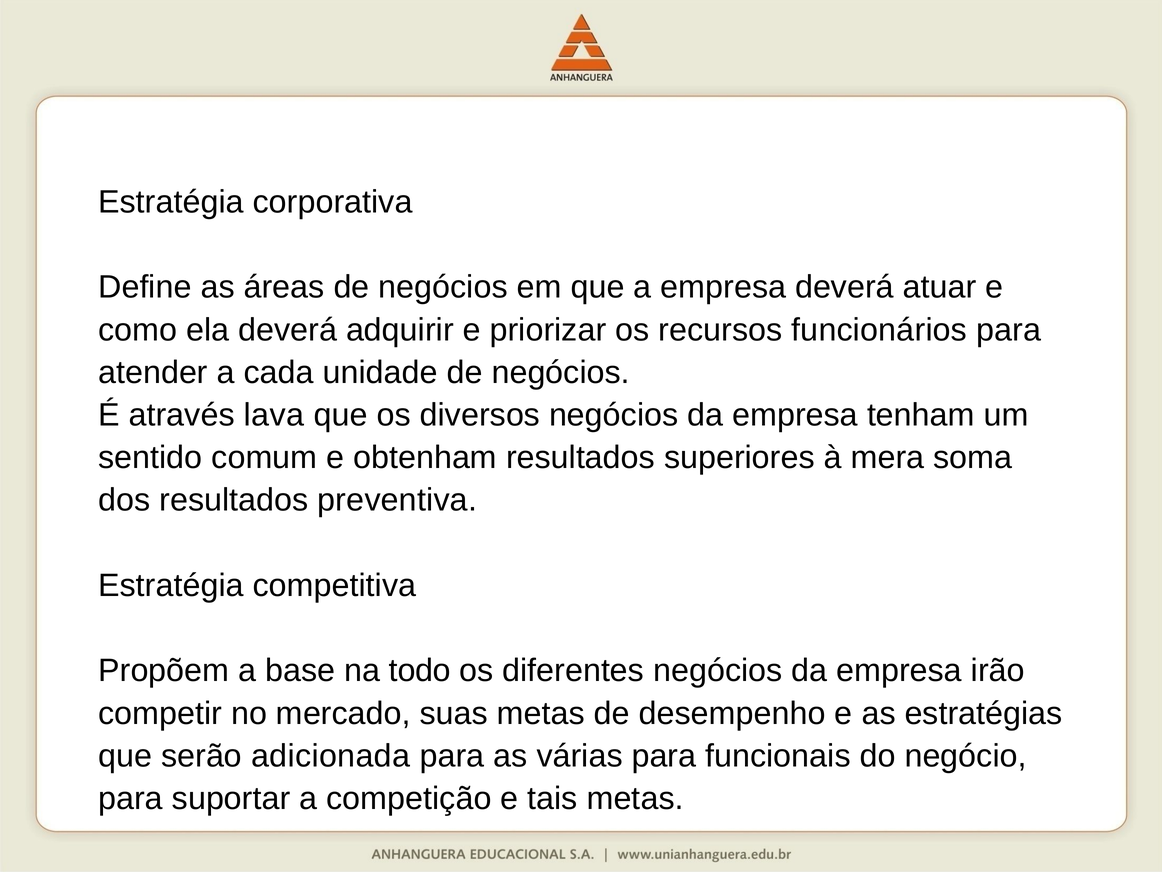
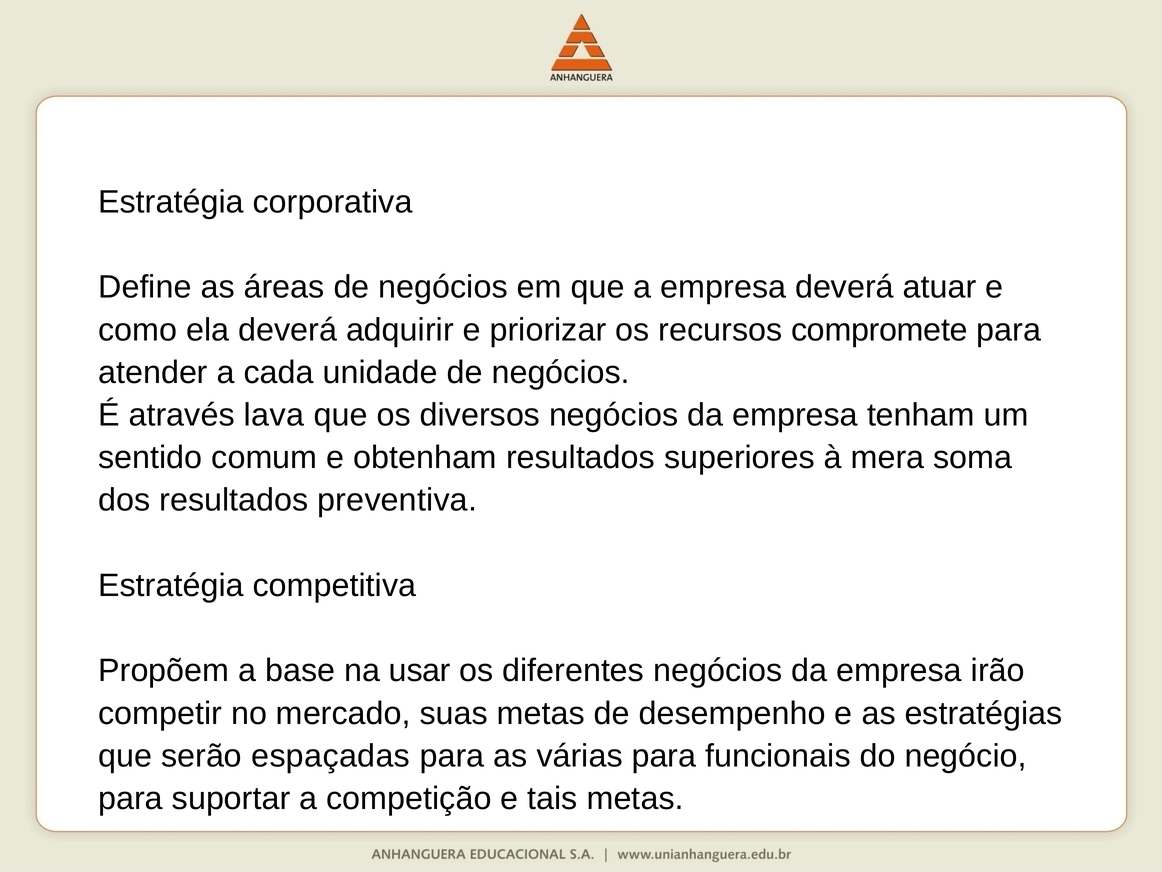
funcionários: funcionários -> compromete (879, 330)
todo: todo -> usar (420, 670)
adicionada: adicionada -> espaçadas (331, 756)
